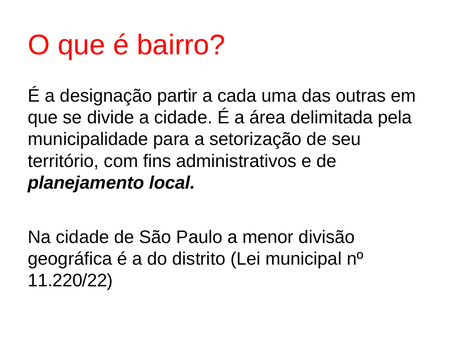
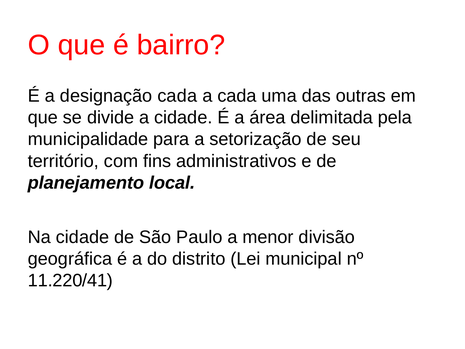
designação partir: partir -> cada (177, 96)
11.220/22: 11.220/22 -> 11.220/41 (70, 280)
